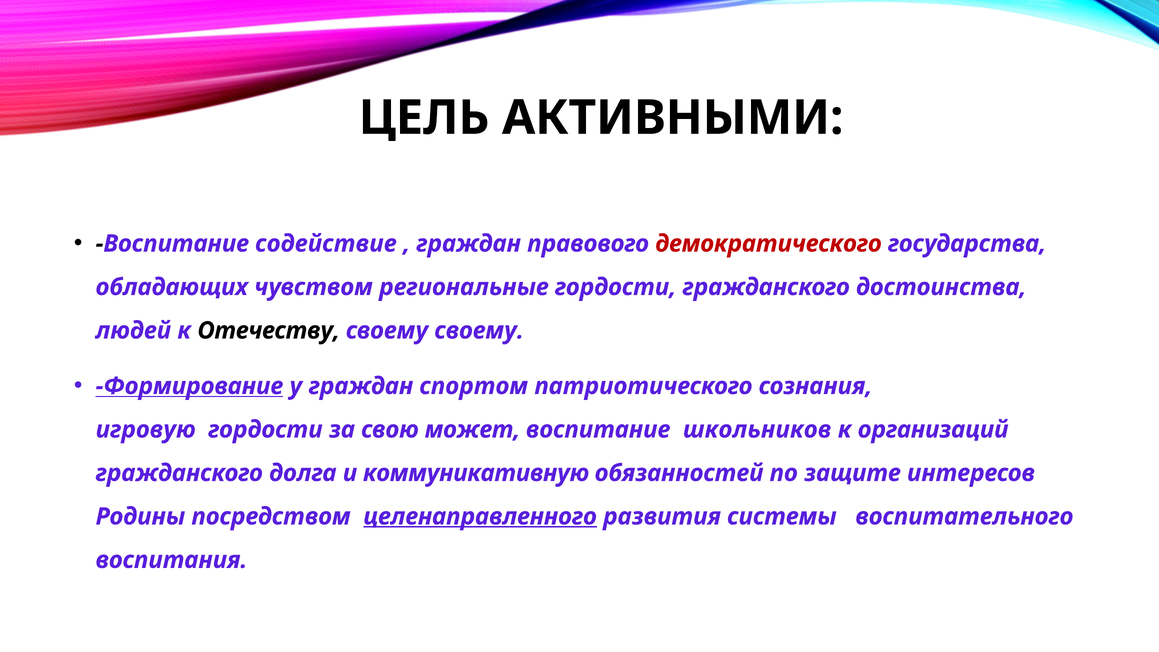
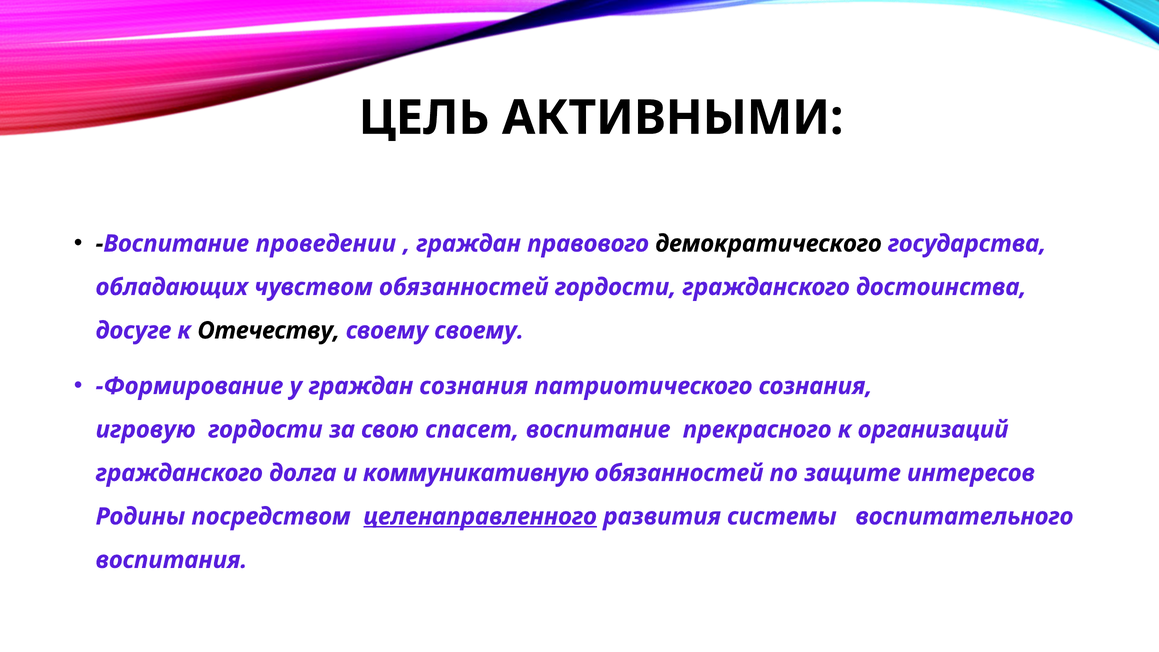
содействие: содействие -> проведении (326, 244)
демократического colour: red -> black (769, 244)
чувством региональные: региональные -> обязанностей (464, 287)
людей: людей -> досуге (133, 331)
Формирование underline: present -> none (189, 386)
граждан спортом: спортом -> сознания (474, 386)
может: может -> спасет (472, 430)
школьников: школьников -> прекрасного (757, 430)
